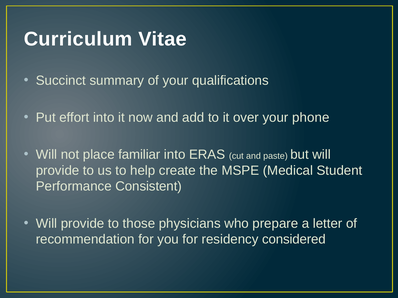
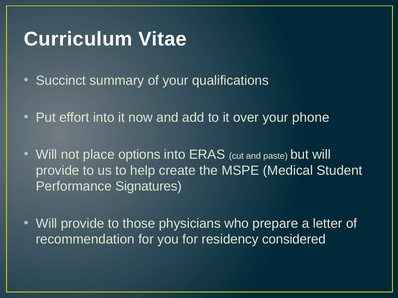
familiar: familiar -> options (139, 155)
Consistent: Consistent -> Signatures (149, 187)
